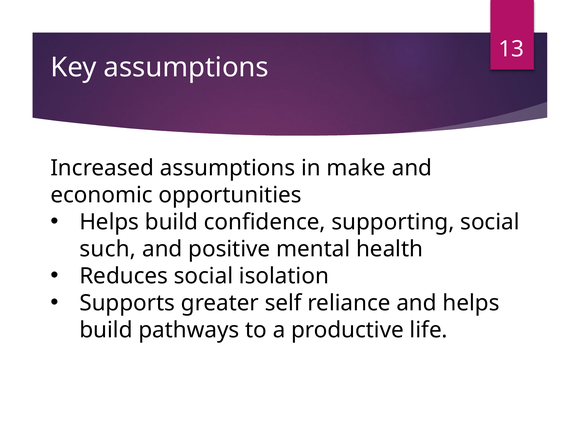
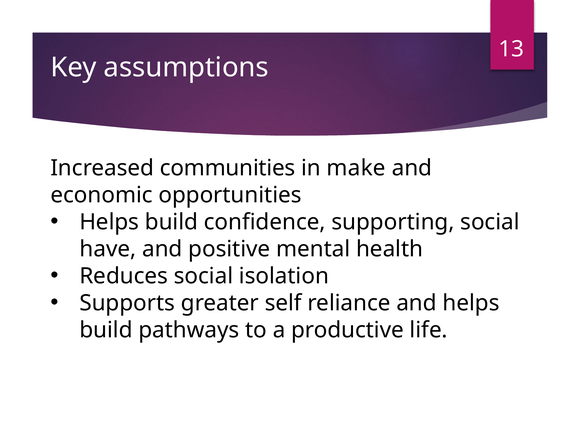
Increased assumptions: assumptions -> communities (228, 168)
such: such -> have (108, 249)
